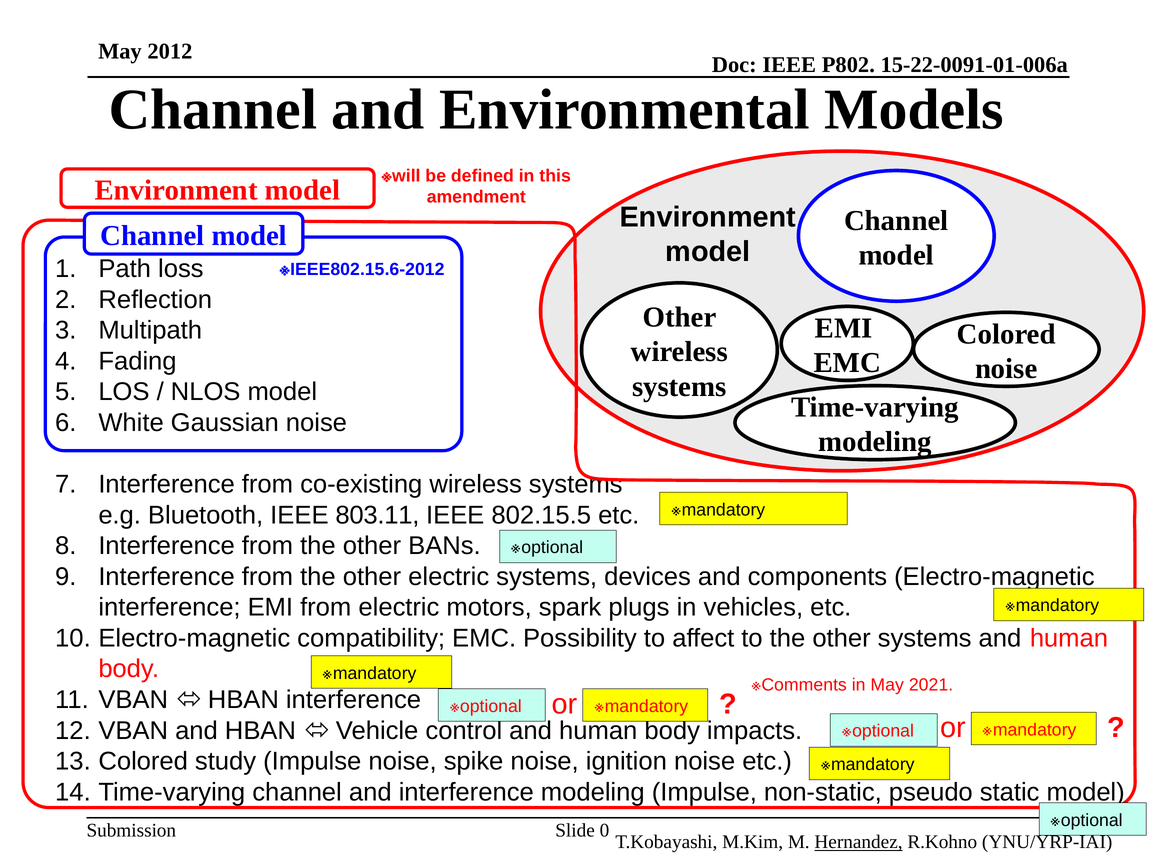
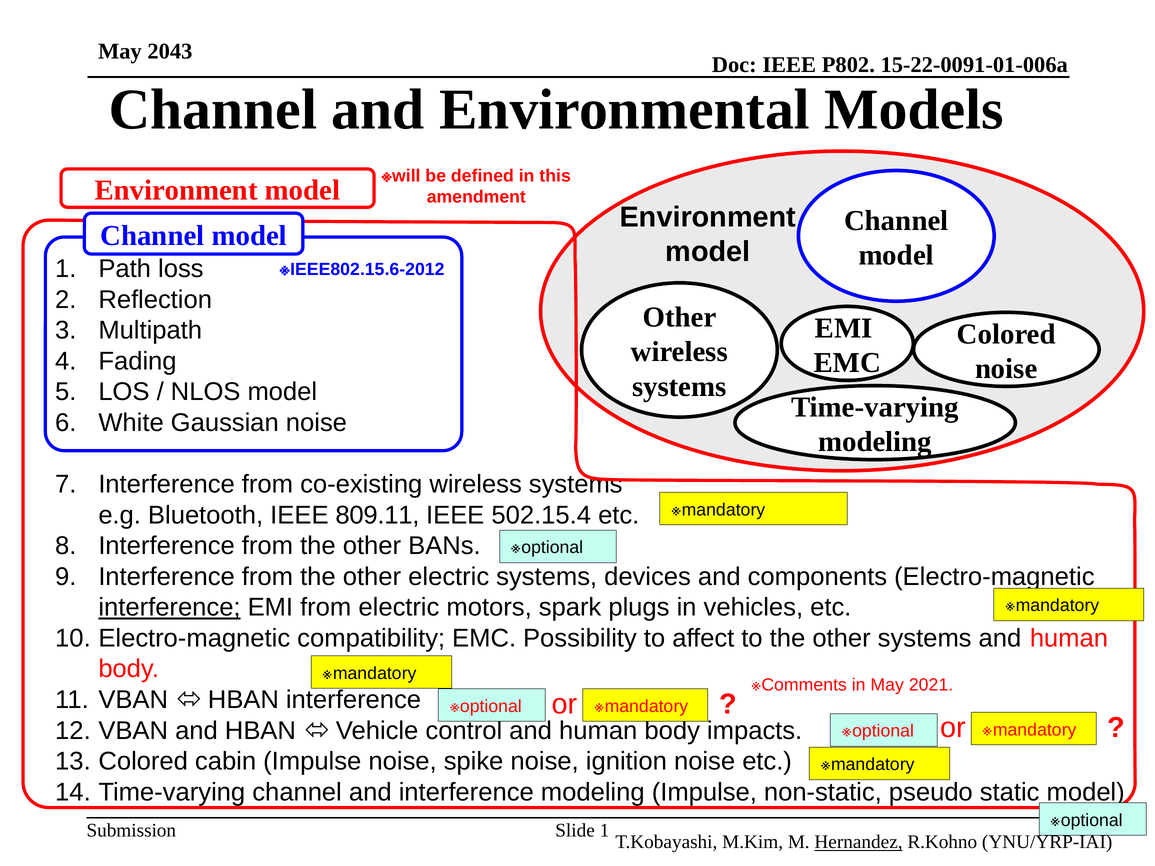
2012: 2012 -> 2043 (170, 52)
803.11: 803.11 -> 809.11 (377, 515)
802.15.5: 802.15.5 -> 502.15.4 (541, 515)
interference underline: none -> present (170, 608)
study: study -> cabin (226, 762)
Slide 0: 0 -> 1 (604, 831)
